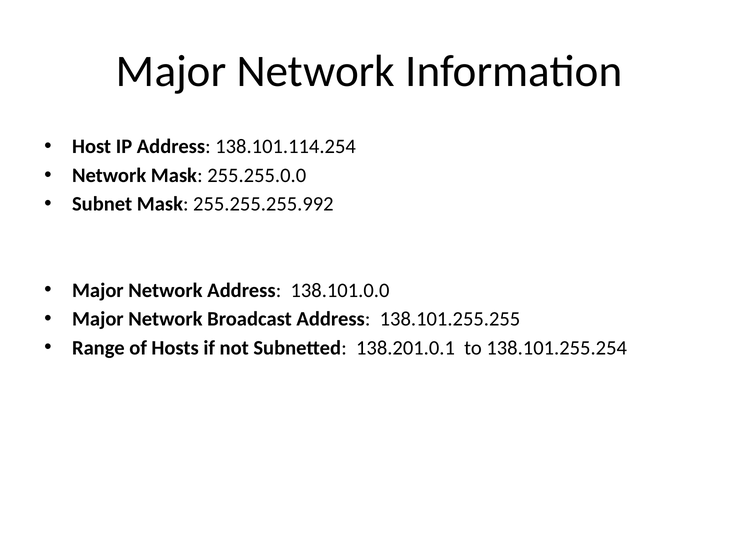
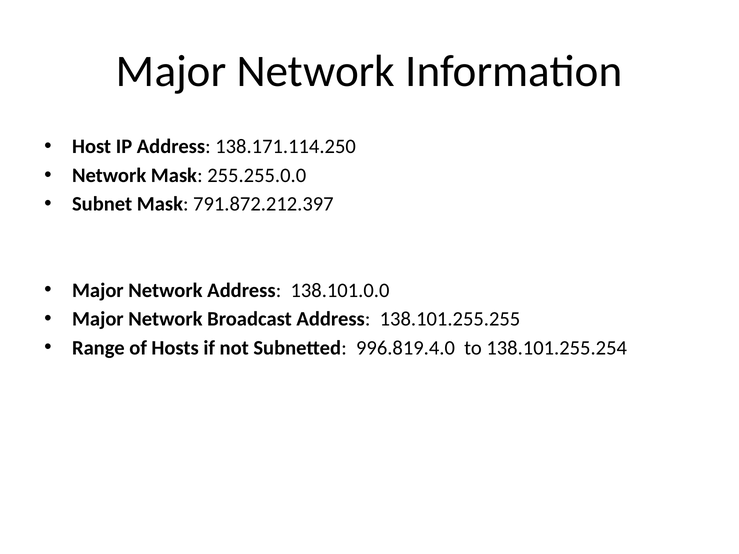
138.101.114.254: 138.101.114.254 -> 138.171.114.250 (286, 147)
255.255.255.992: 255.255.255.992 -> 791.872.212.397 (263, 204)
138.201.0.1: 138.201.0.1 -> 996.819.4.0 (405, 348)
